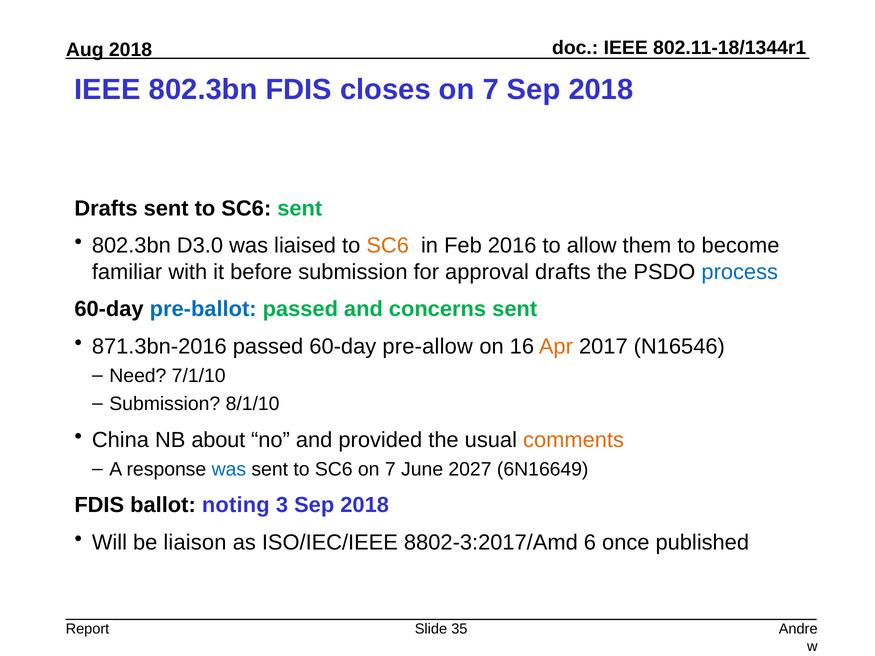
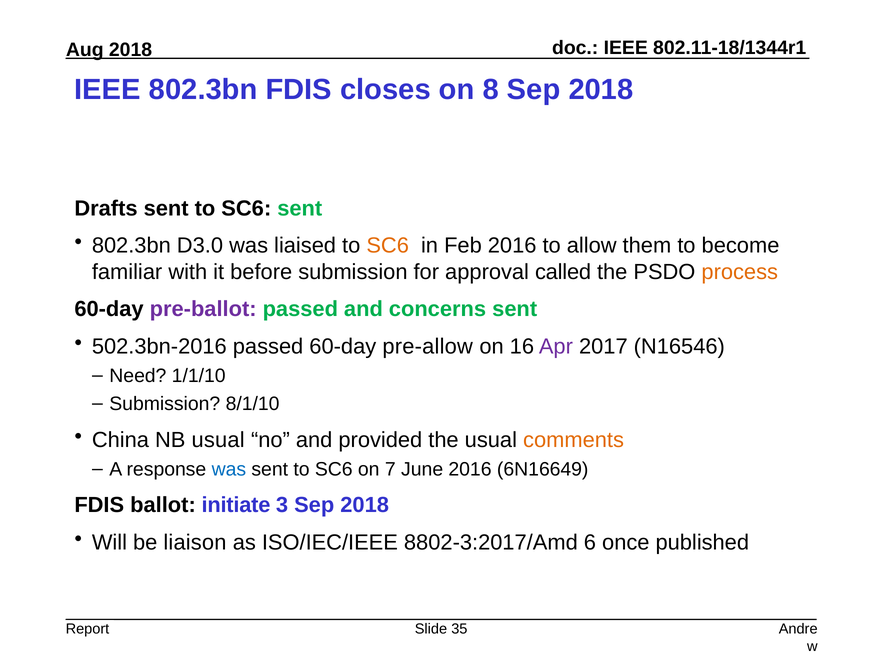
closes on 7: 7 -> 8 (491, 90)
approval drafts: drafts -> called (563, 272)
process colour: blue -> orange (740, 272)
pre-ballot colour: blue -> purple (203, 309)
871.3bn-2016: 871.3bn-2016 -> 502.3bn-2016 (159, 347)
Apr colour: orange -> purple (556, 347)
7/1/10: 7/1/10 -> 1/1/10 (199, 376)
NB about: about -> usual (218, 440)
June 2027: 2027 -> 2016 (470, 470)
noting: noting -> initiate (236, 505)
